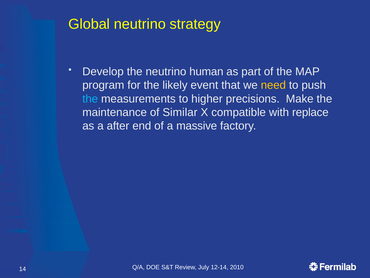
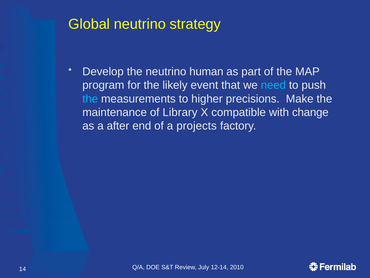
need colour: yellow -> light blue (273, 85)
Similar: Similar -> Library (180, 112)
replace: replace -> change (310, 112)
massive: massive -> projects (197, 126)
